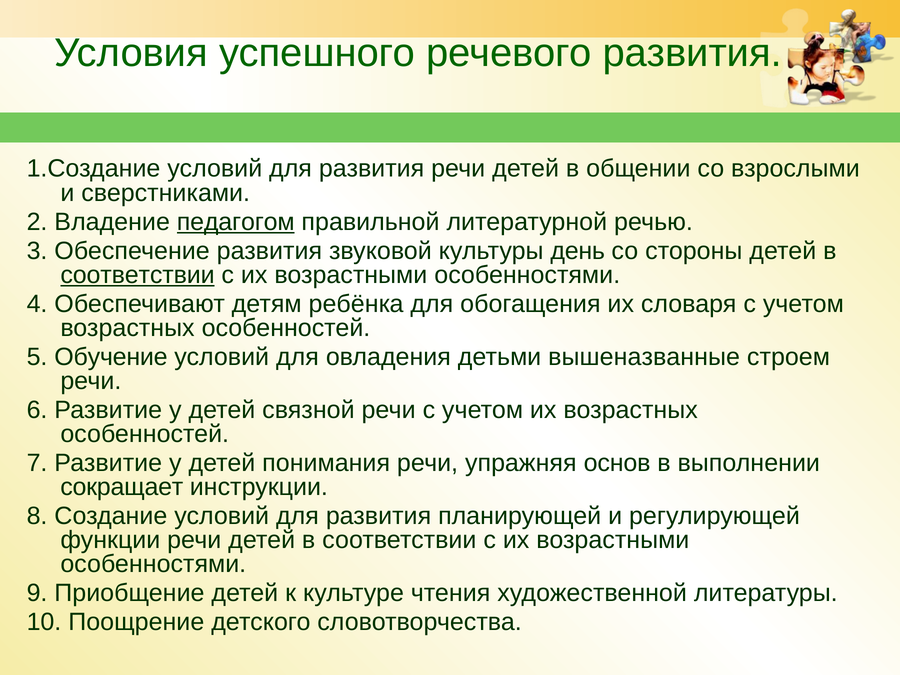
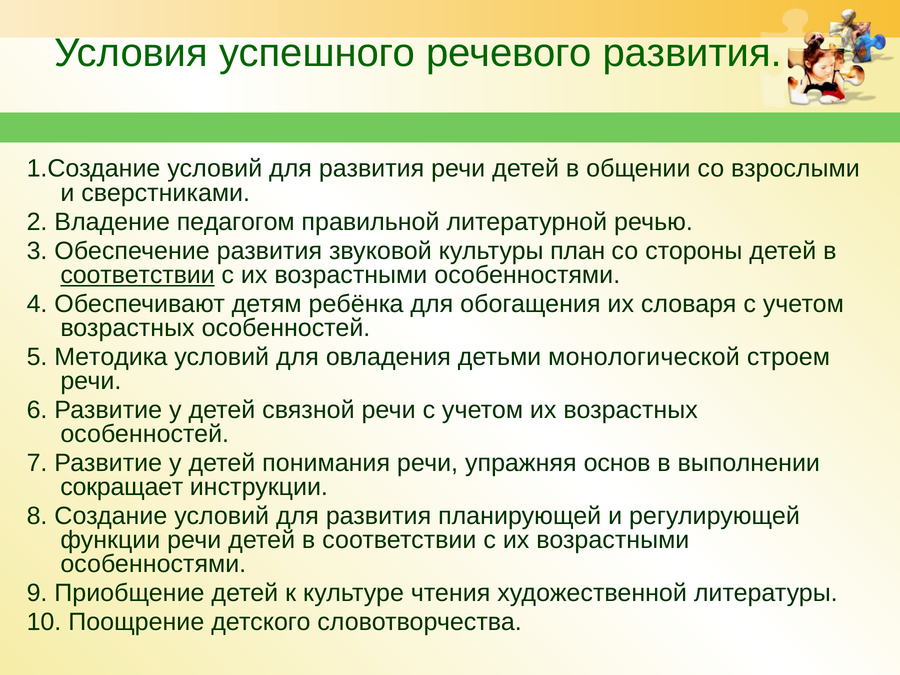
педагогом underline: present -> none (236, 222)
день: день -> план (578, 251)
Обучение: Обучение -> Методика (111, 357)
вышеназванные: вышеназванные -> монологической (644, 357)
